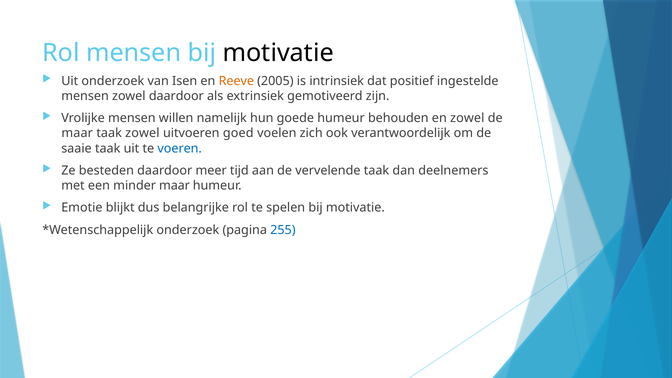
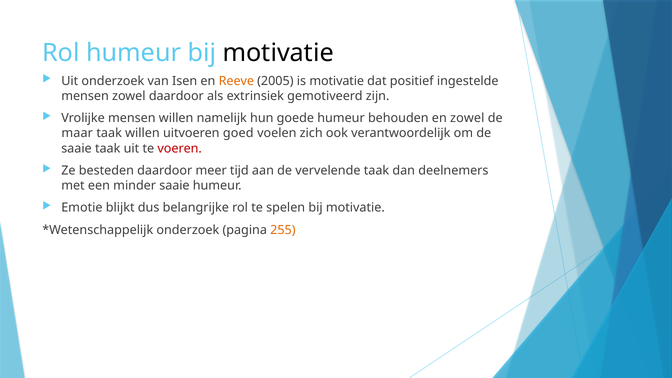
Rol mensen: mensen -> humeur (134, 53)
is intrinsiek: intrinsiek -> motivatie (337, 81)
taak zowel: zowel -> willen (142, 133)
voeren colour: blue -> red (180, 148)
minder maar: maar -> saaie (174, 186)
255 colour: blue -> orange (283, 230)
